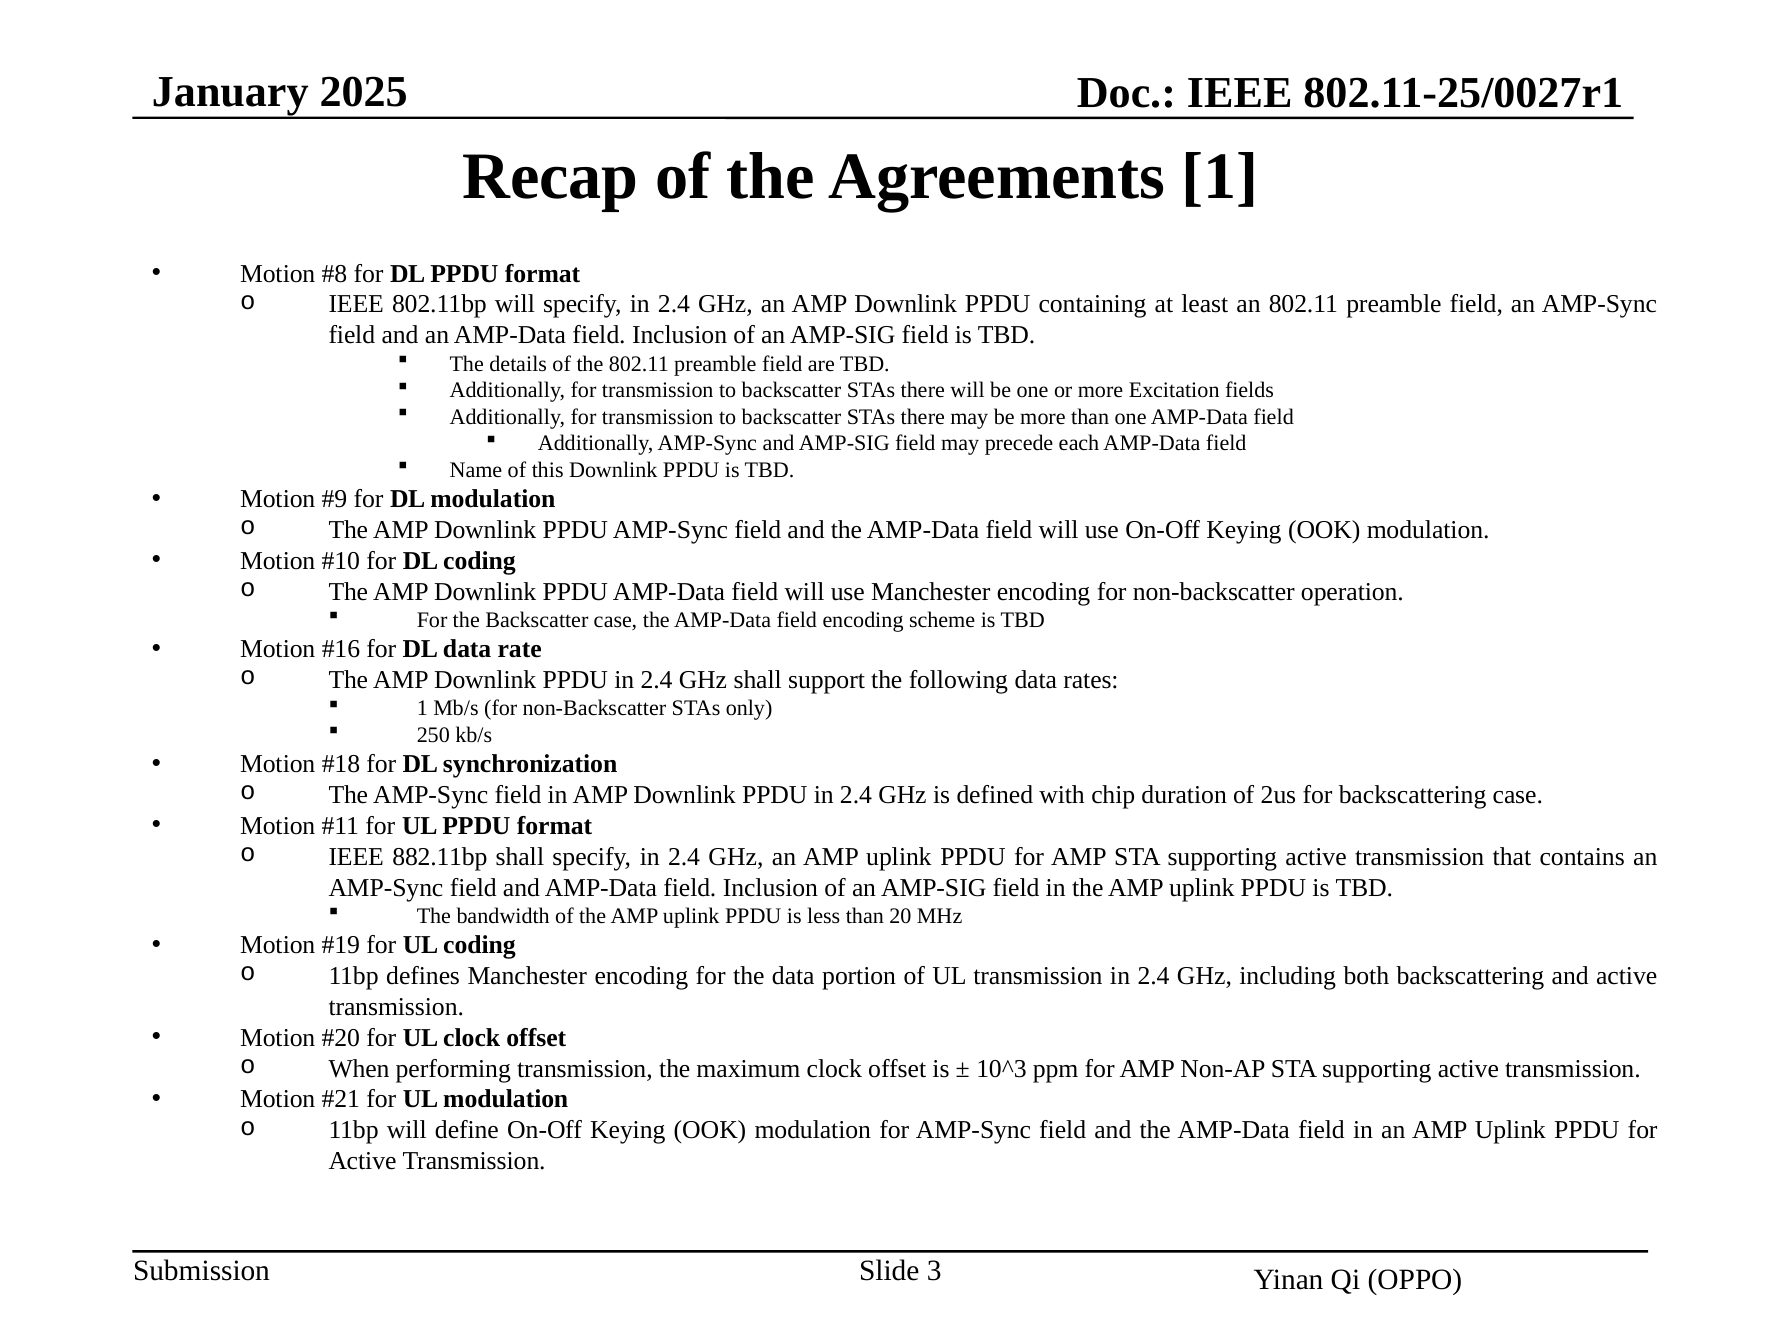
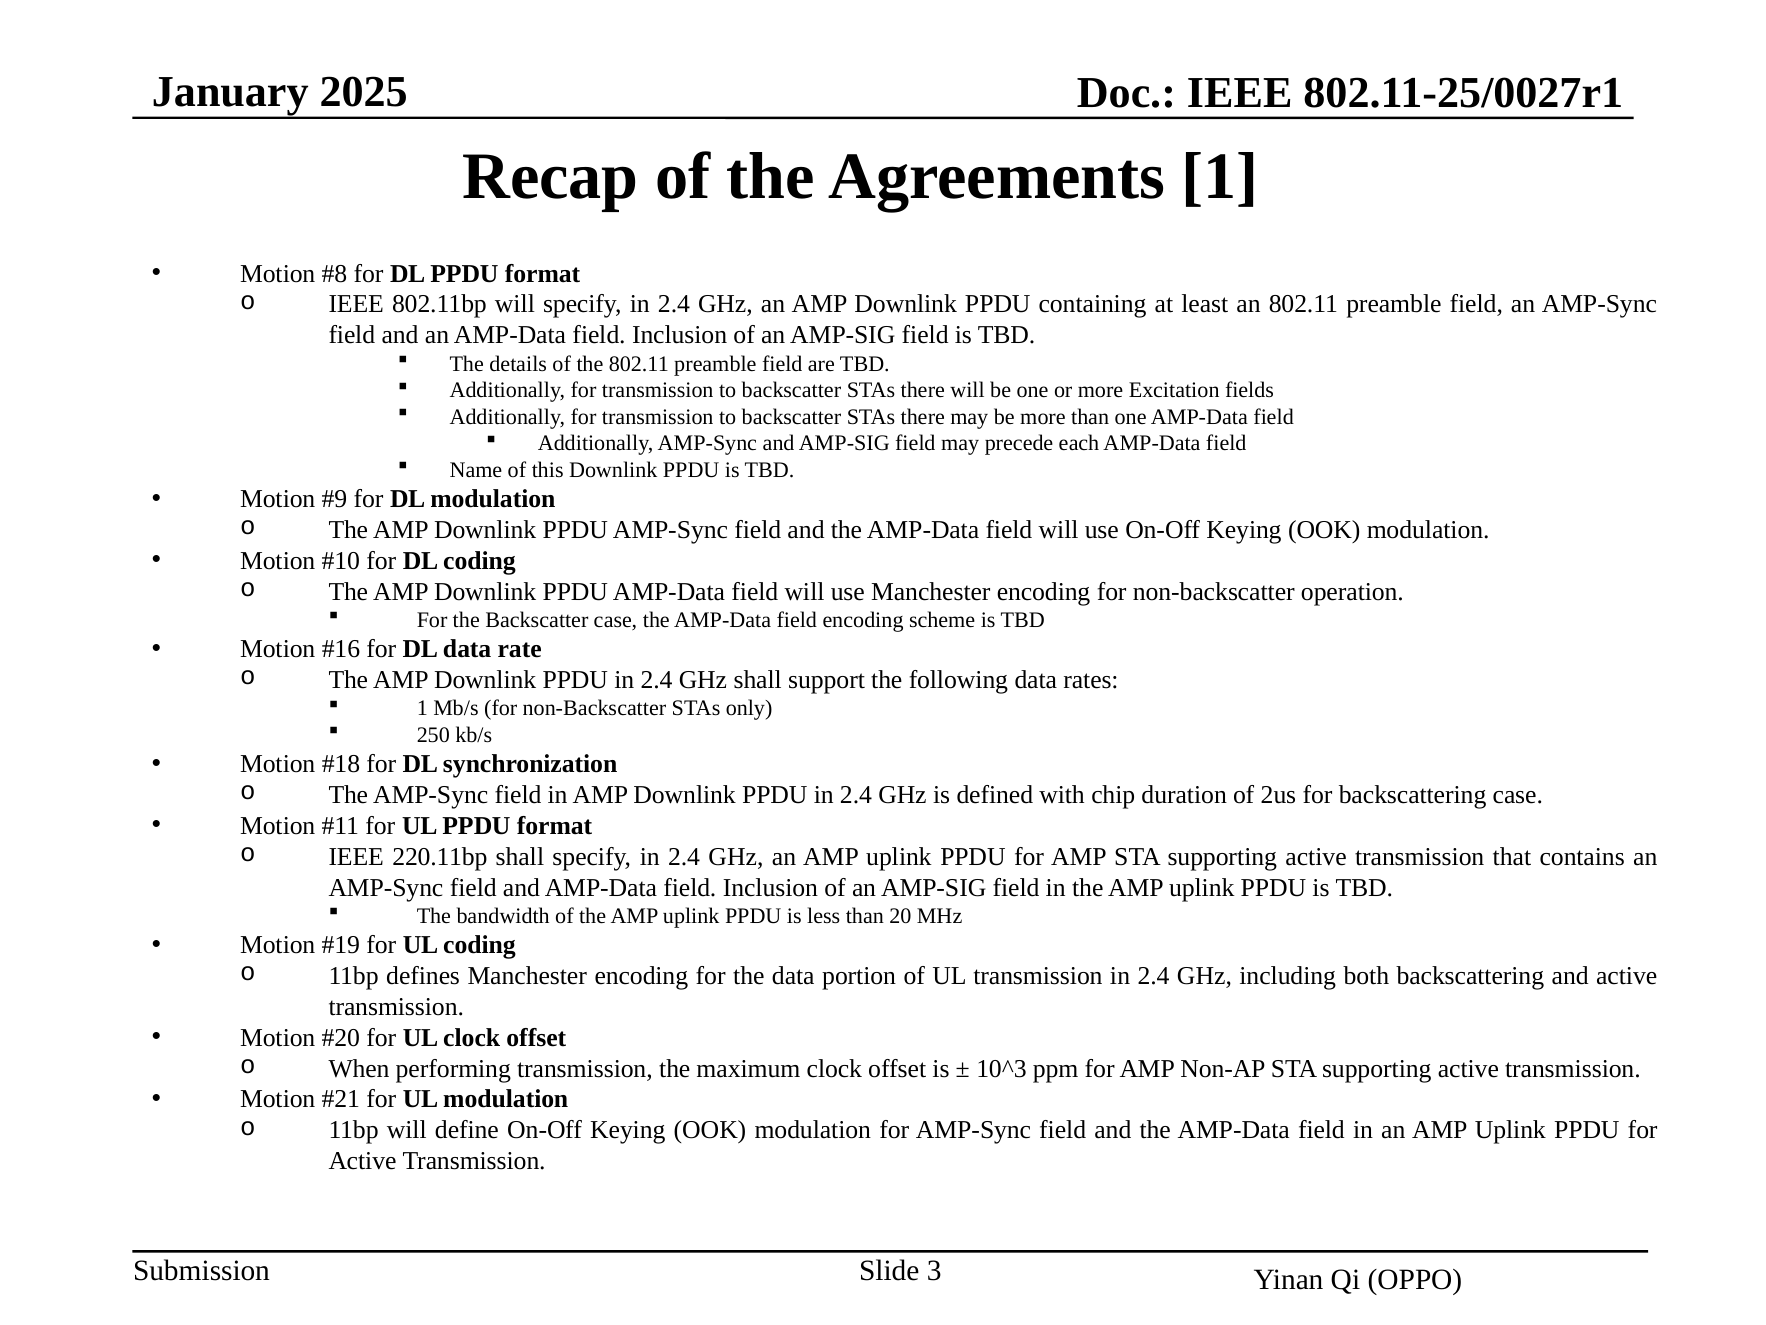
882.11bp: 882.11bp -> 220.11bp (440, 856)
